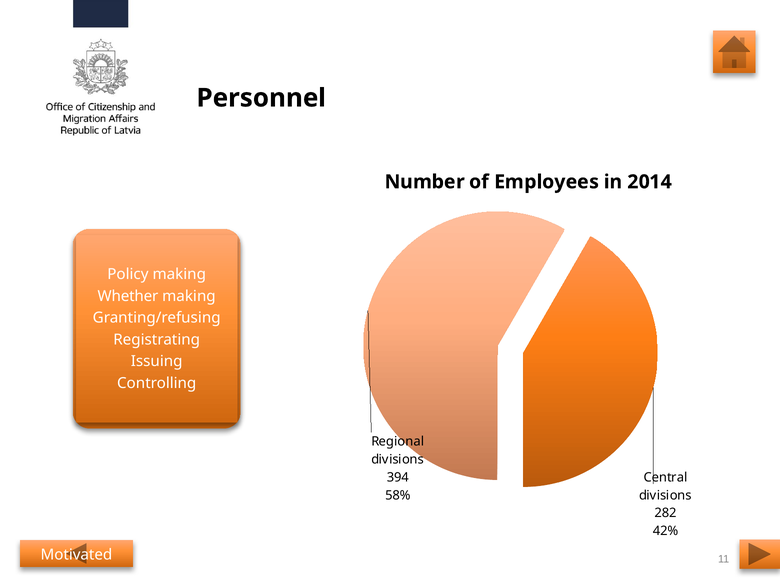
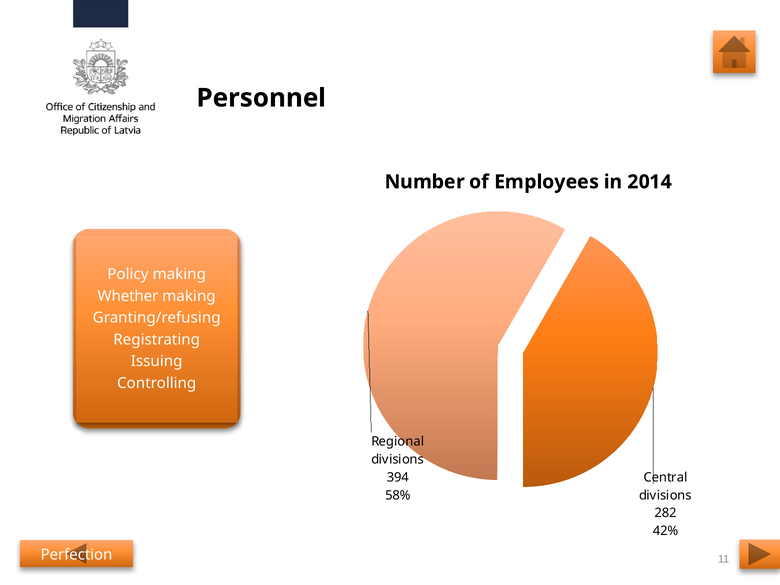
Motivated: Motivated -> Perfection (76, 555)
